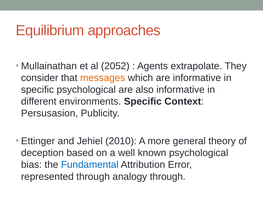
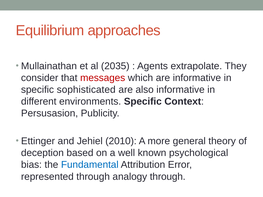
2052: 2052 -> 2035 (115, 66)
messages colour: orange -> red (103, 78)
specific psychological: psychological -> sophisticated (86, 90)
